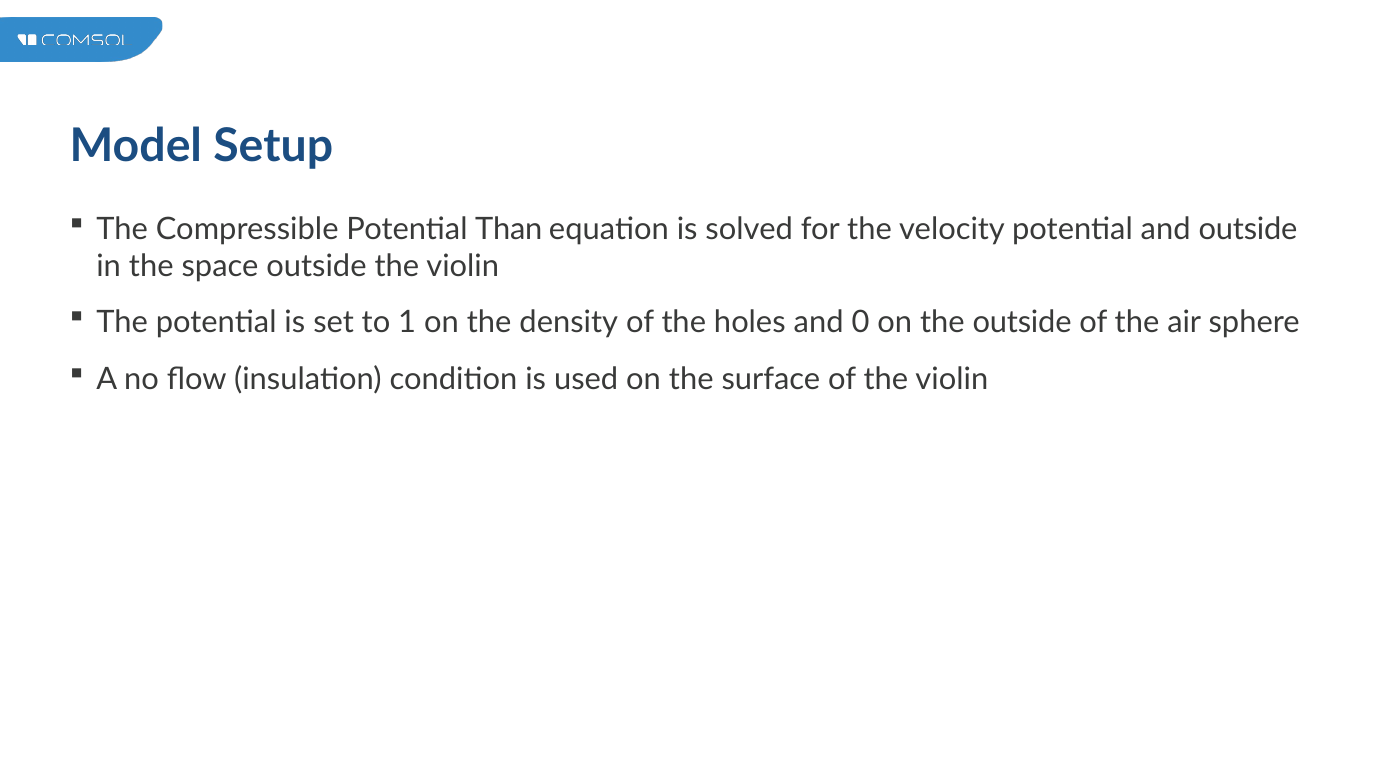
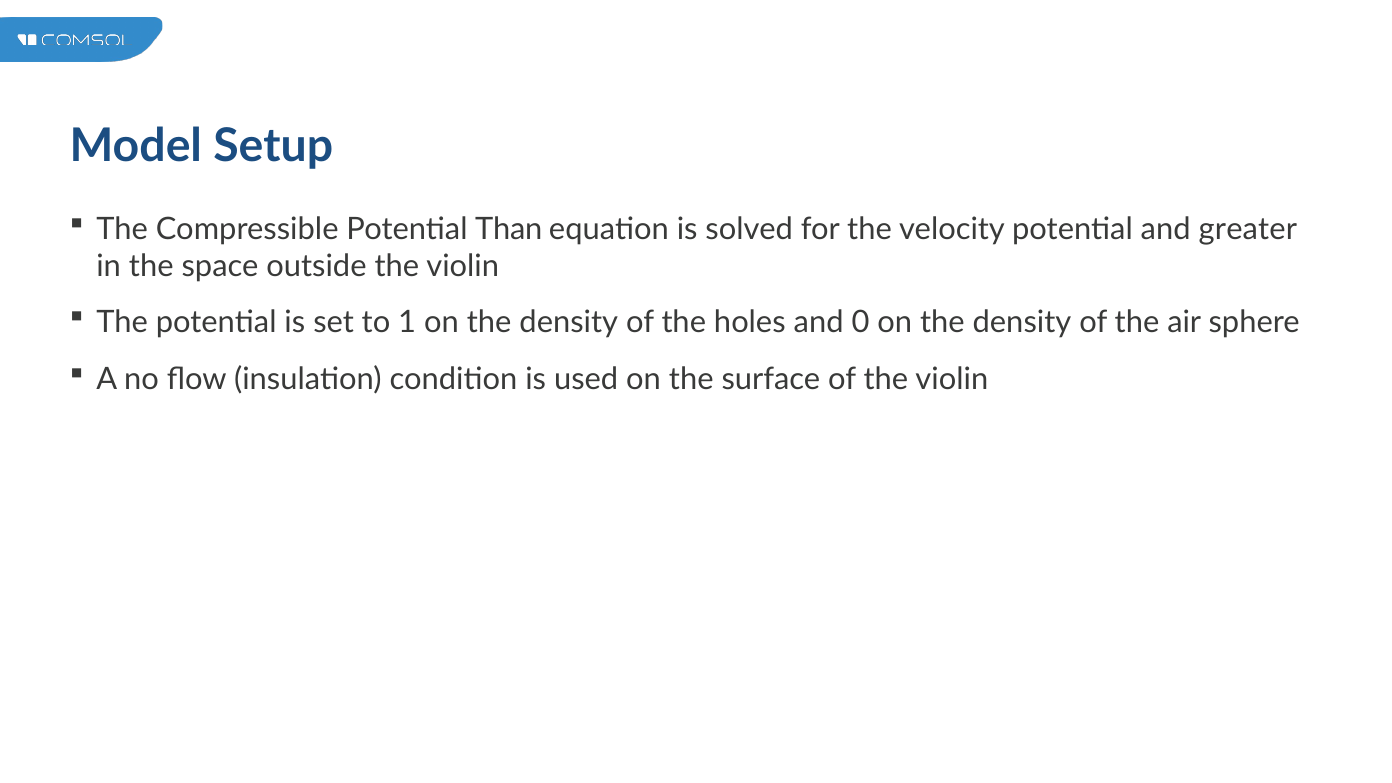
and outside: outside -> greater (1248, 229)
0 on the outside: outside -> density (1022, 323)
